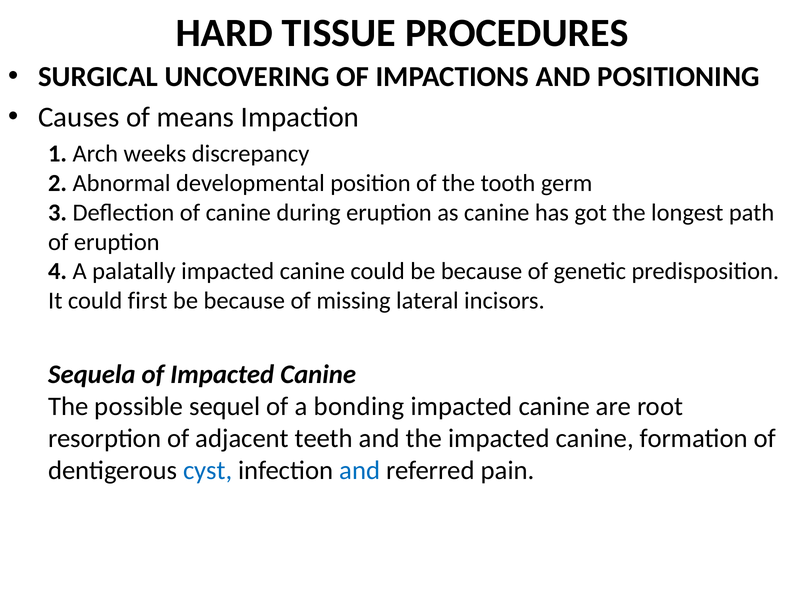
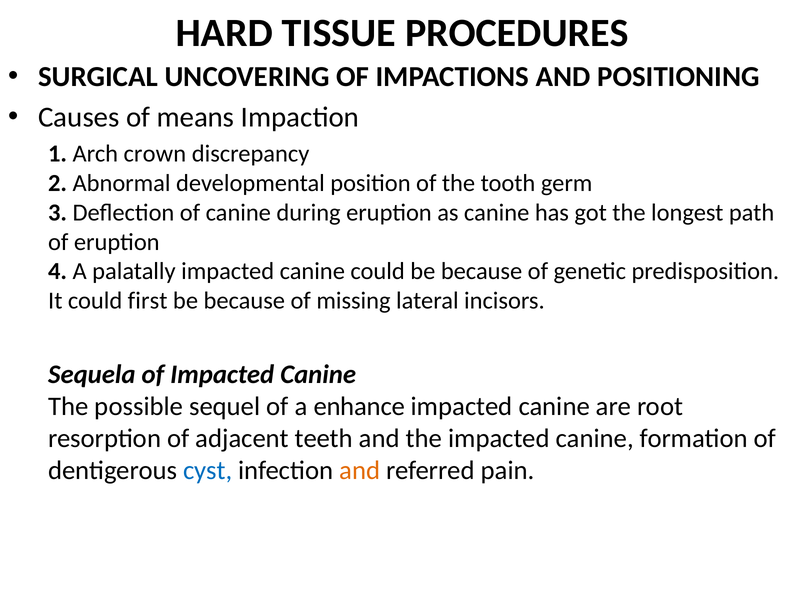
weeks: weeks -> crown (155, 154)
bonding: bonding -> enhance (359, 407)
and colour: blue -> orange (360, 471)
